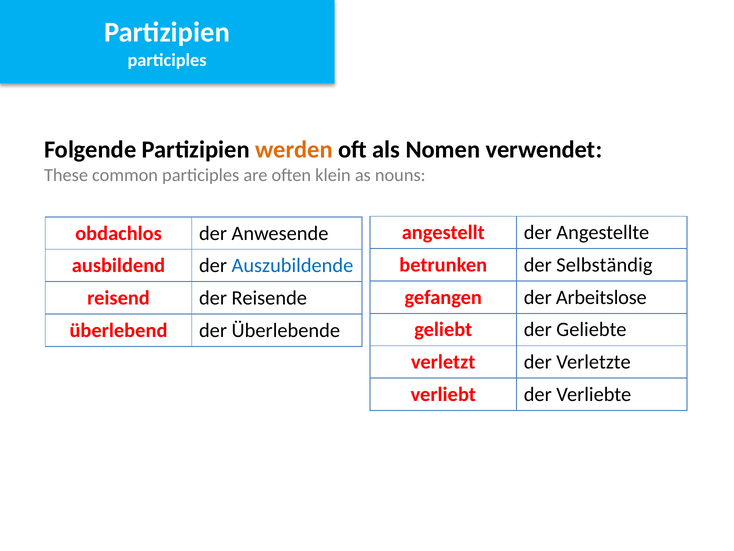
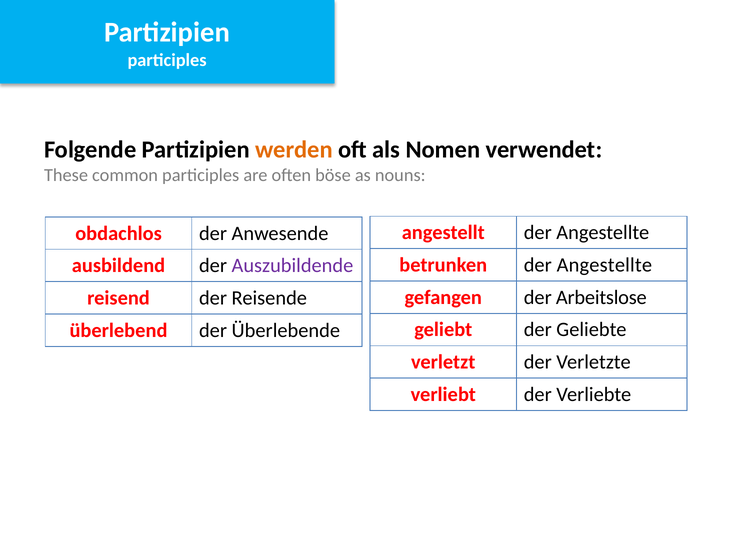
klein: klein -> böse (333, 175)
betrunken der Selbständig: Selbständig -> Angestellte (604, 265)
Auszubildende colour: blue -> purple (292, 265)
